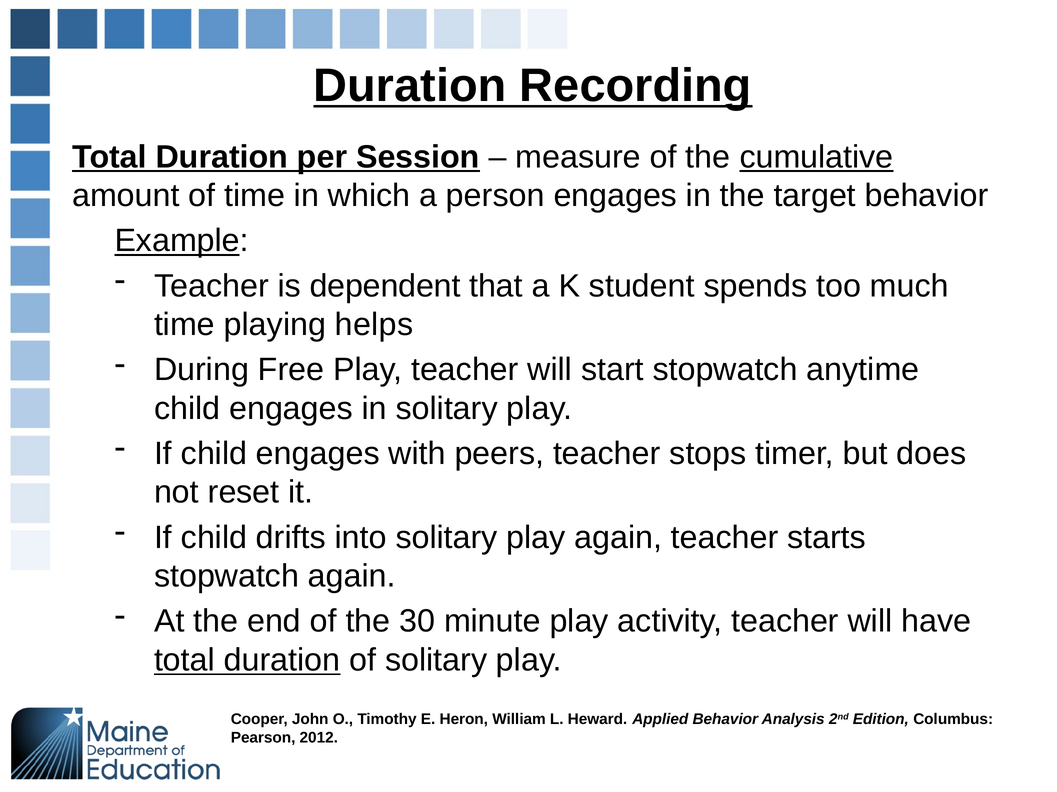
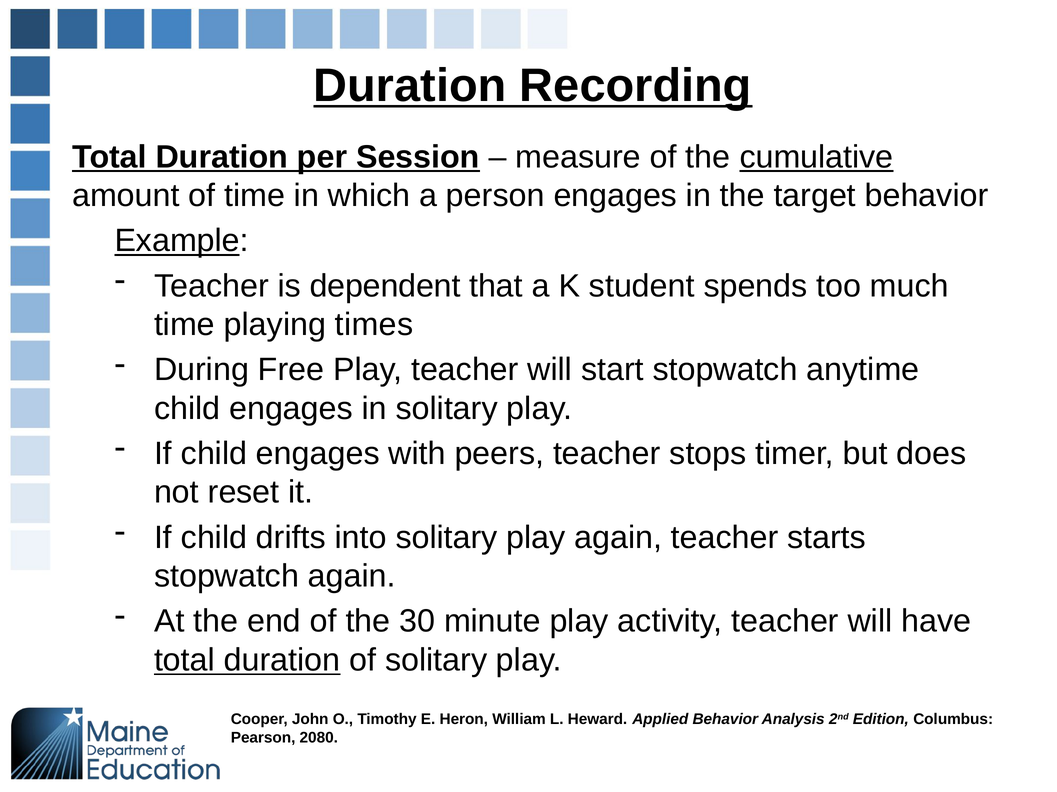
helps: helps -> times (374, 325)
2012: 2012 -> 2080 (319, 738)
